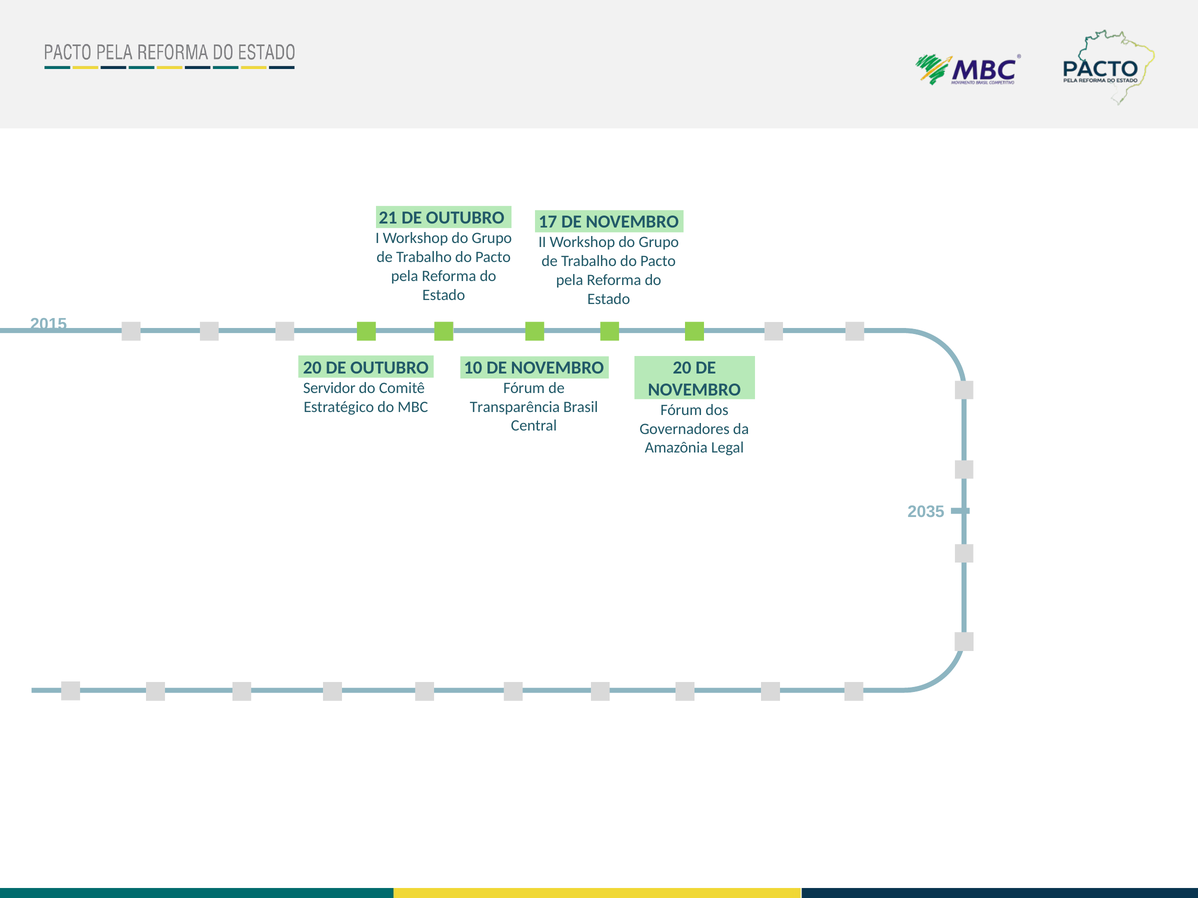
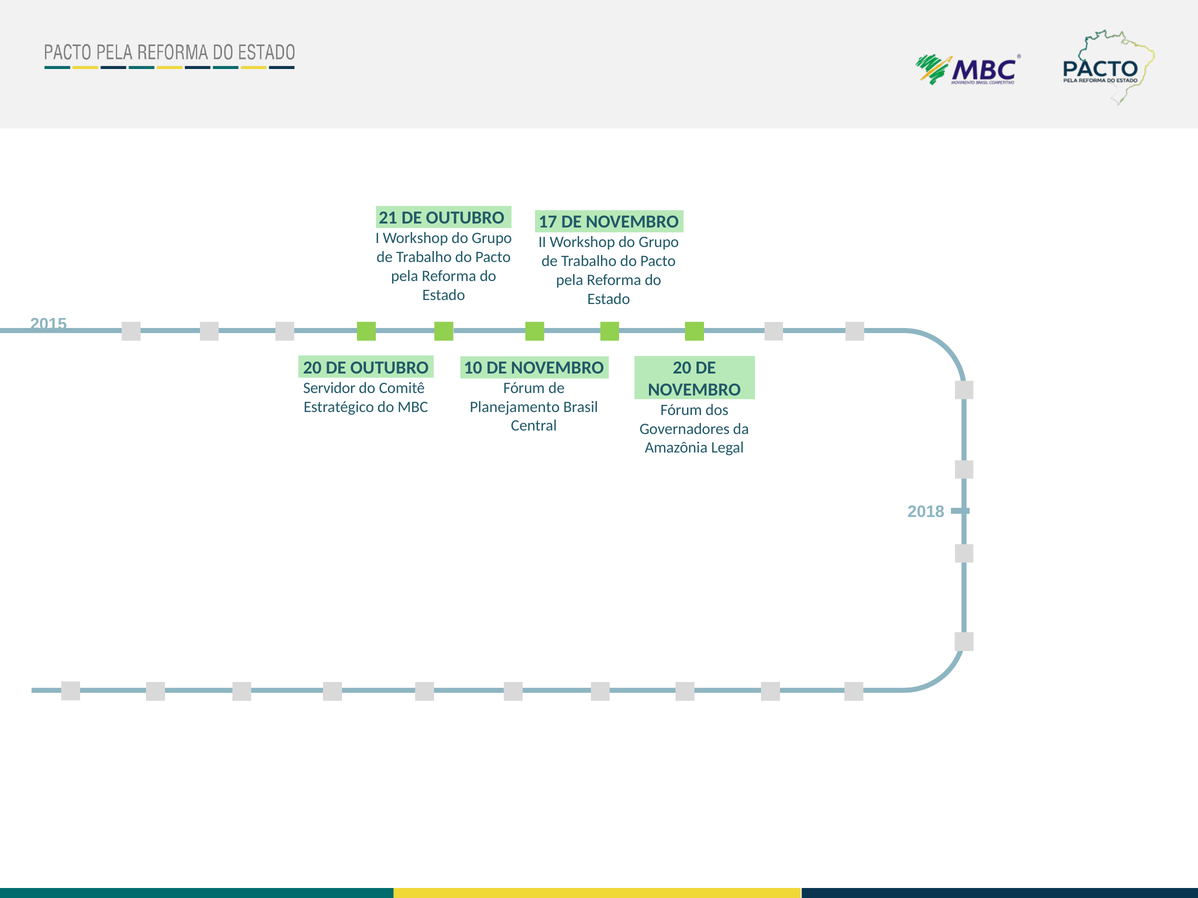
Transparência: Transparência -> Planejamento (515, 407)
2035: 2035 -> 2018 (926, 512)
